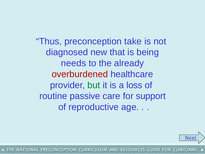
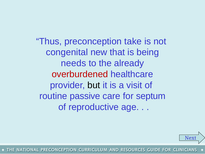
diagnosed: diagnosed -> congenital (67, 52)
but colour: green -> black (94, 85)
loss: loss -> visit (134, 85)
support: support -> septum (151, 96)
